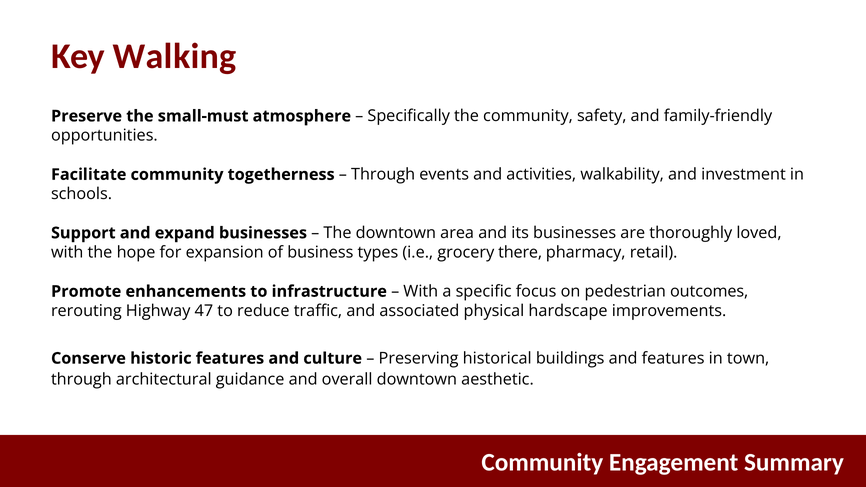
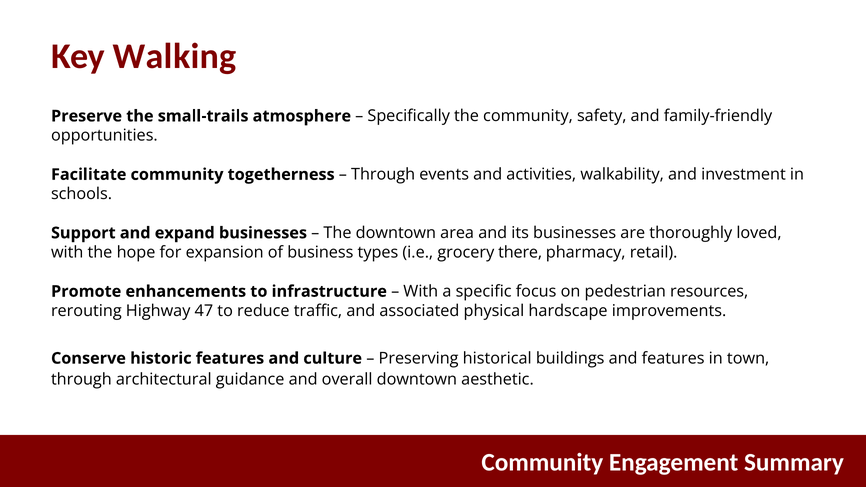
small-must: small-must -> small-trails (203, 116)
outcomes: outcomes -> resources (709, 291)
